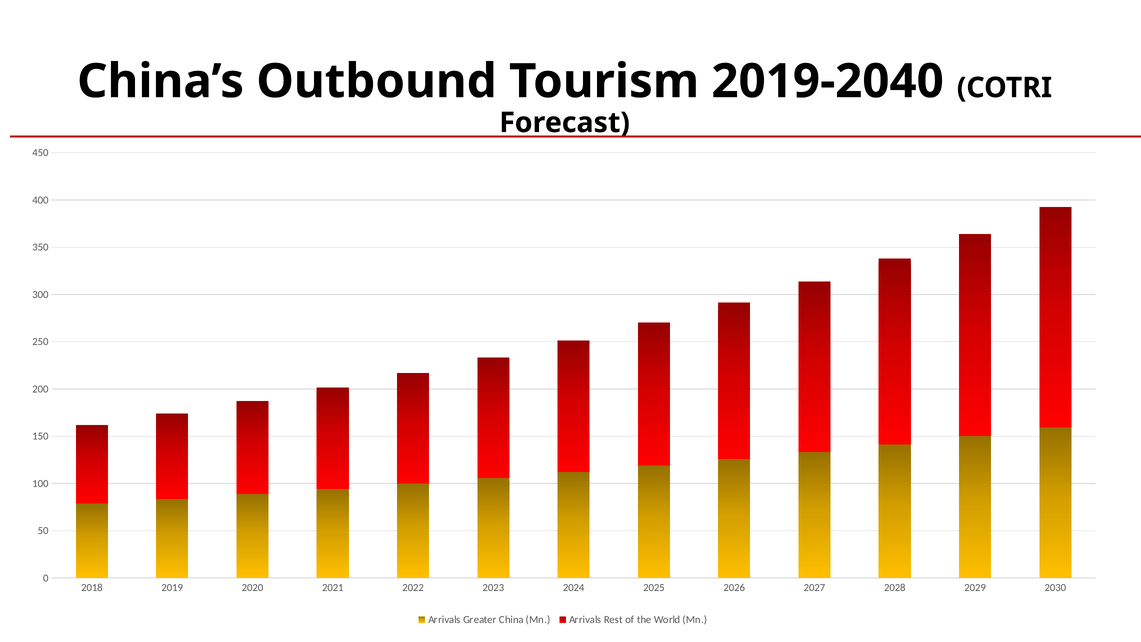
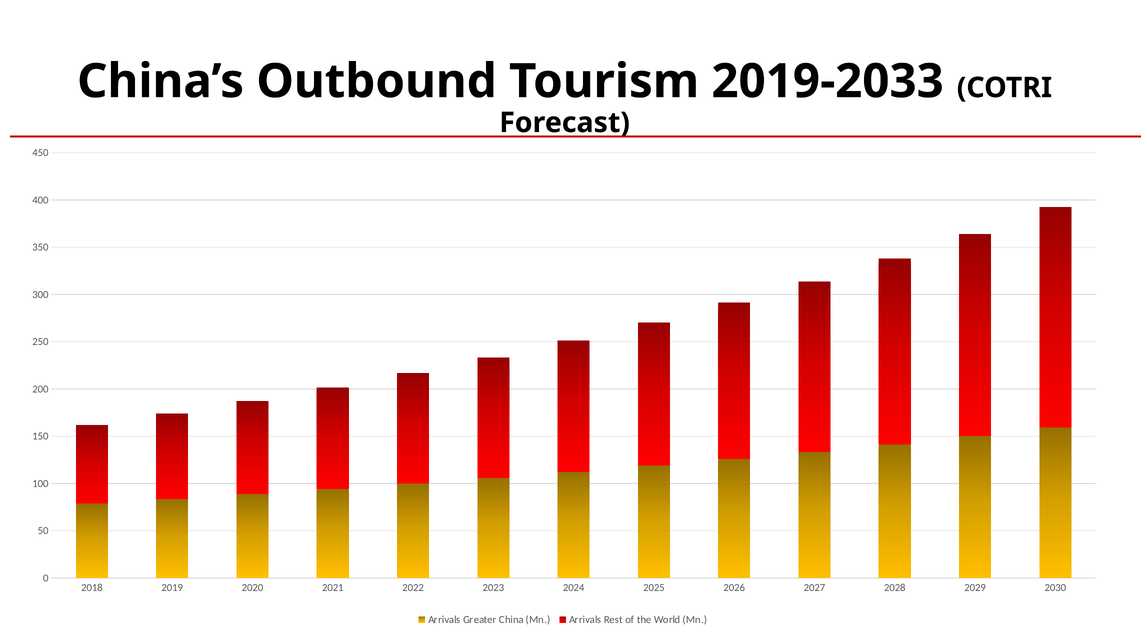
2019-2040: 2019-2040 -> 2019-2033 (828, 81)
